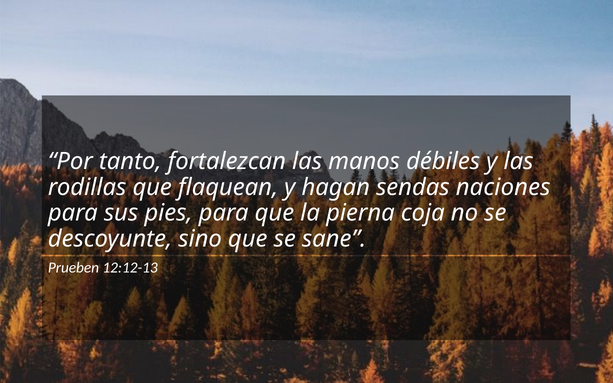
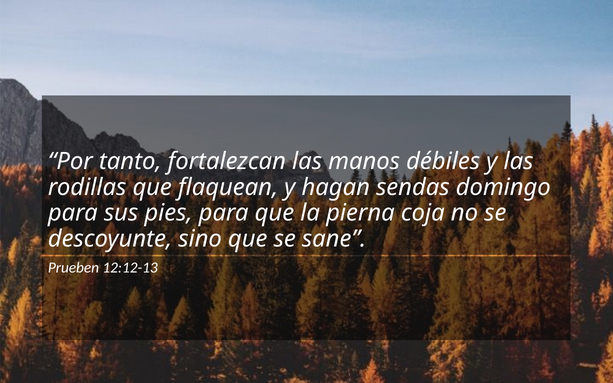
naciones: naciones -> domingo (503, 187)
